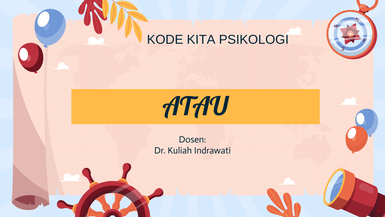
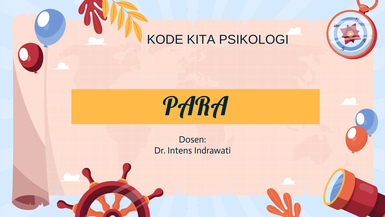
ATAU: ATAU -> PARA (195, 107)
Kuliah: Kuliah -> Intens (180, 150)
